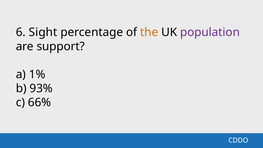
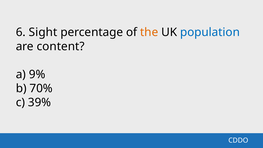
population colour: purple -> blue (210, 32)
support: support -> content (61, 46)
1%: 1% -> 9% (37, 74)
93%: 93% -> 70% (41, 88)
66%: 66% -> 39% (40, 102)
